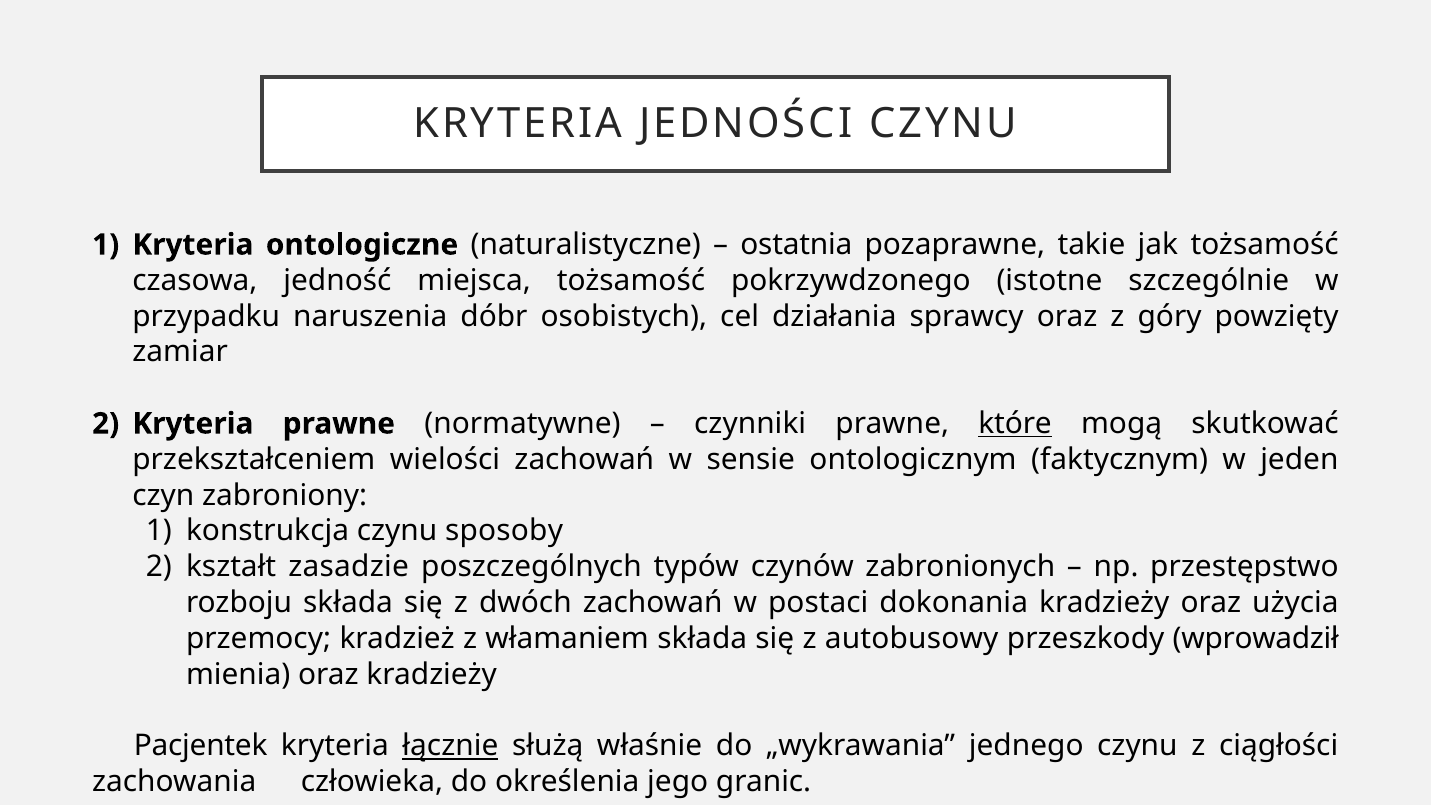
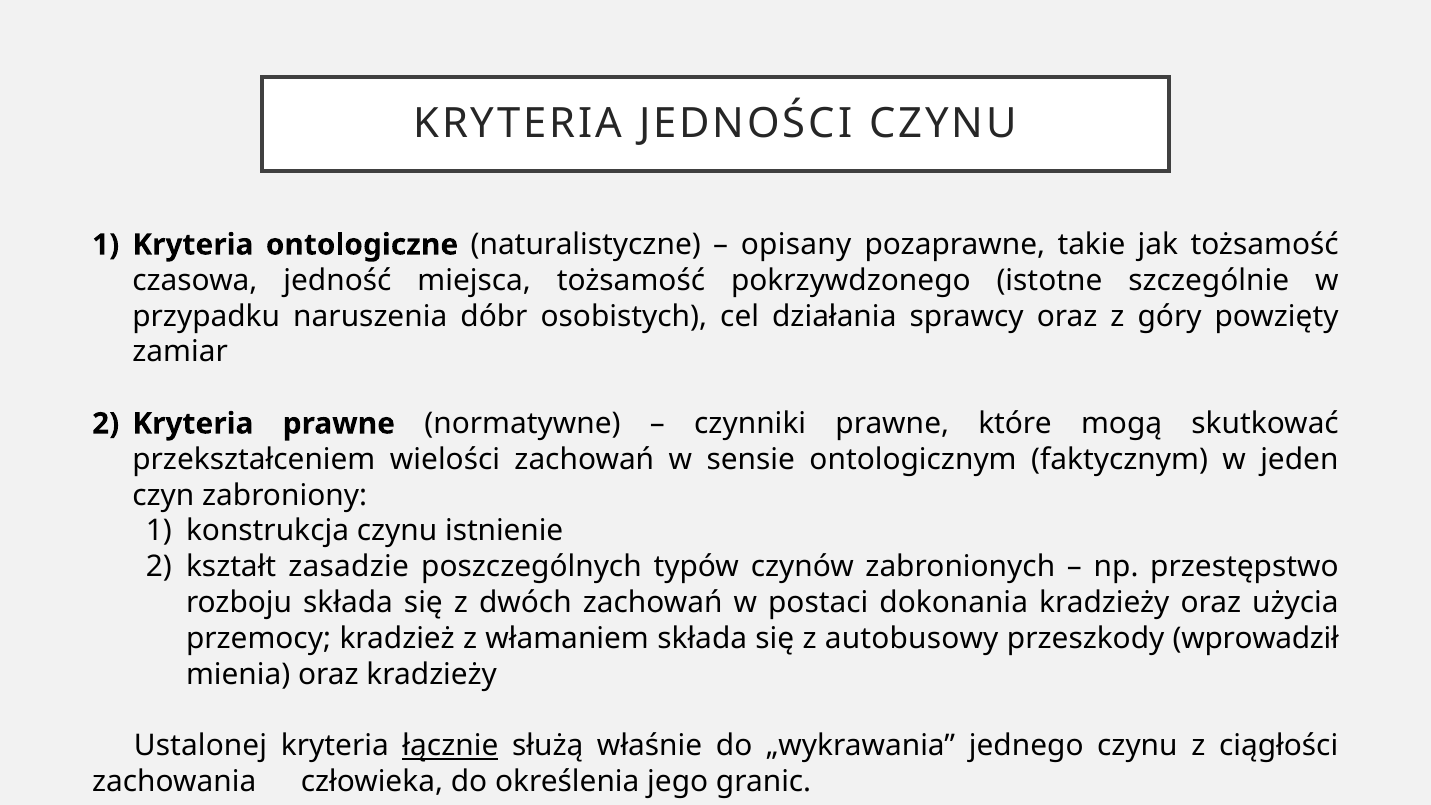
ostatnia: ostatnia -> opisany (796, 245)
które underline: present -> none (1015, 424)
sposoby: sposoby -> istnienie (504, 531)
Pacjentek: Pacjentek -> Ustalonej (200, 746)
